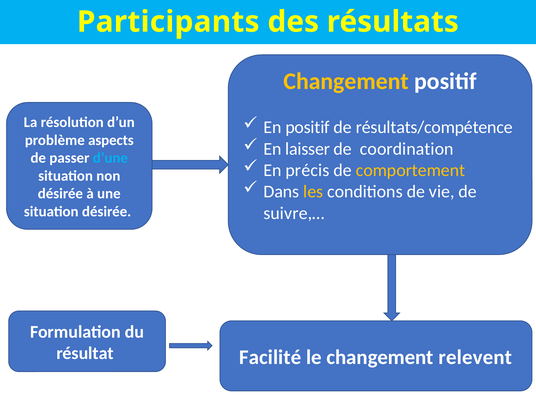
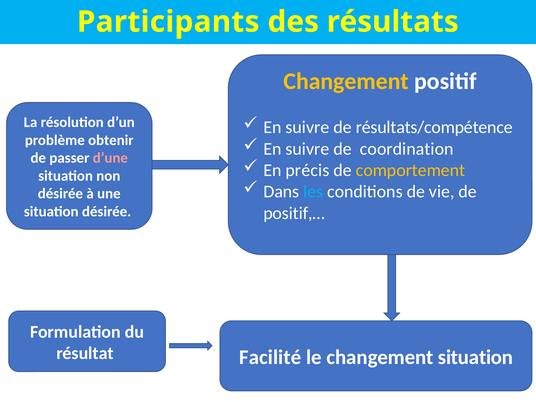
positif: positif -> suivre (307, 127)
aspects: aspects -> obtenir (111, 140)
laisser: laisser -> suivre (307, 149)
d’une colour: light blue -> pink (110, 158)
les colour: yellow -> light blue (313, 192)
suivre,…: suivre,… -> positif,… (294, 213)
changement relevent: relevent -> situation (476, 357)
